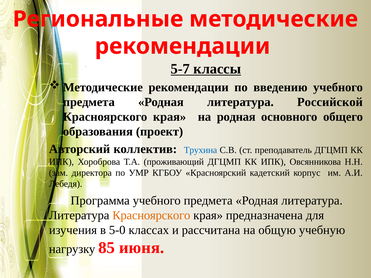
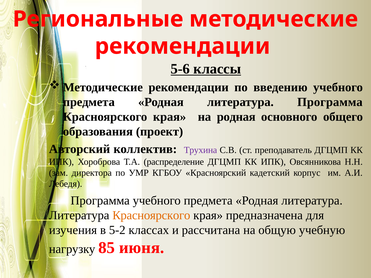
5-7: 5-7 -> 5-6 (180, 69)
литература Российской: Российской -> Программа (330, 102)
Трухина colour: blue -> purple (200, 150)
проживающий: проживающий -> распределение (174, 162)
5-0: 5-0 -> 5-2 (117, 230)
